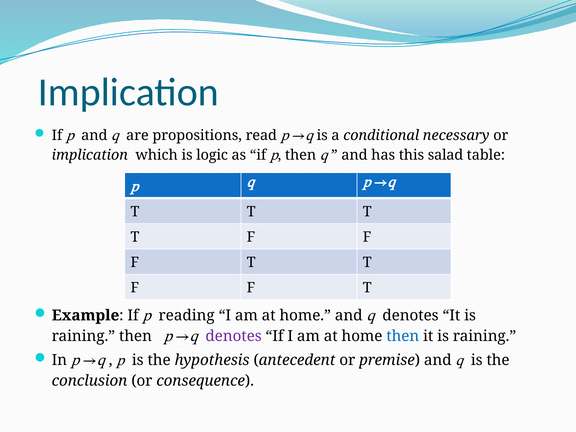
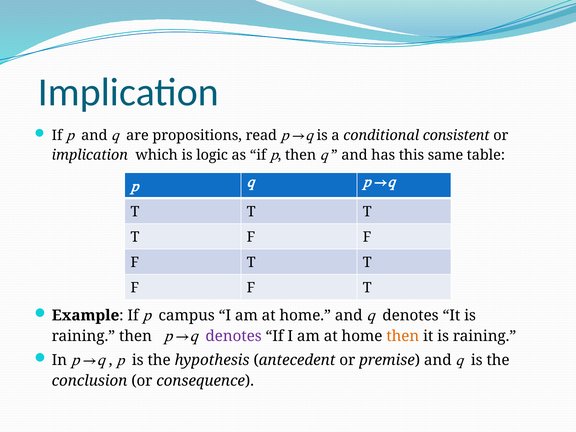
necessary: necessary -> consistent (456, 135)
salad: salad -> same (445, 155)
reading: reading -> campus (187, 315)
then colour: blue -> orange (403, 336)
